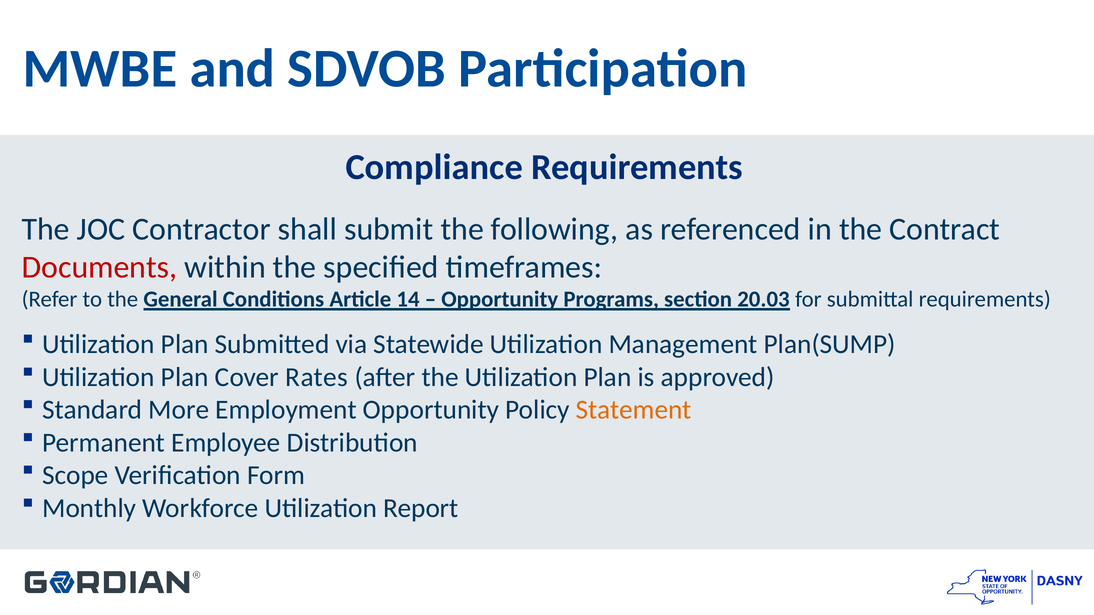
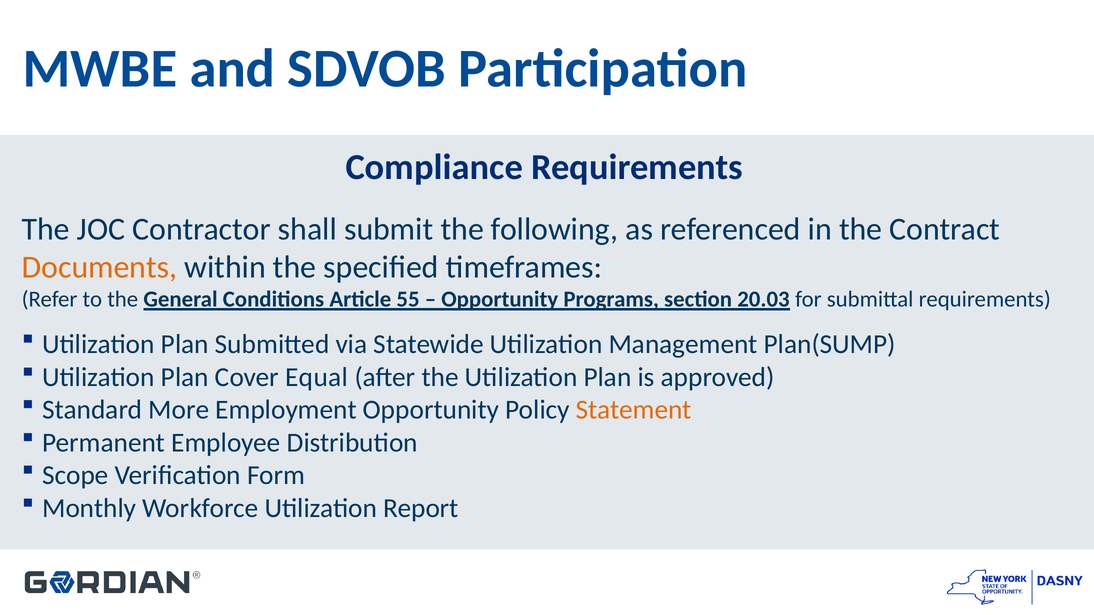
Documents colour: red -> orange (99, 267)
14: 14 -> 55 (408, 300)
Rates: Rates -> Equal (317, 377)
